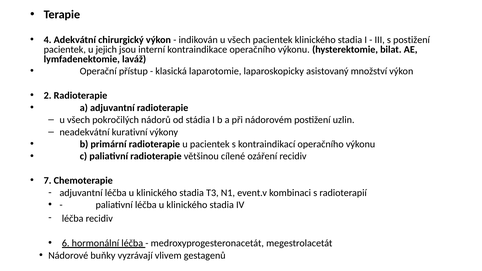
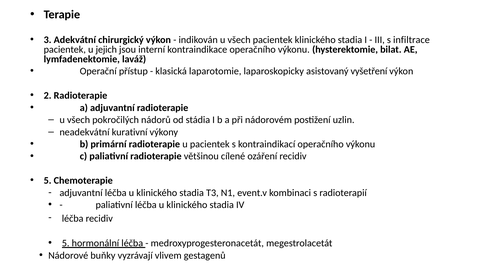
4: 4 -> 3 (48, 40)
s postižení: postižení -> infiltrace (411, 40)
množství: množství -> vyšetření (369, 71)
7: 7 -> 5 (48, 181)
6: 6 -> 5 (66, 243)
